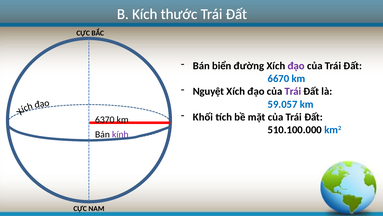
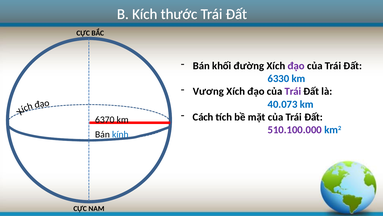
biển: biển -> khối (222, 66)
6670: 6670 -> 6330 (278, 78)
Nguyệt: Nguyệt -> Vương (208, 91)
59.057: 59.057 -> 40.073 (283, 104)
Khối: Khối -> Cách (203, 117)
510.100.000 colour: black -> purple (295, 130)
kính colour: purple -> blue (120, 134)
